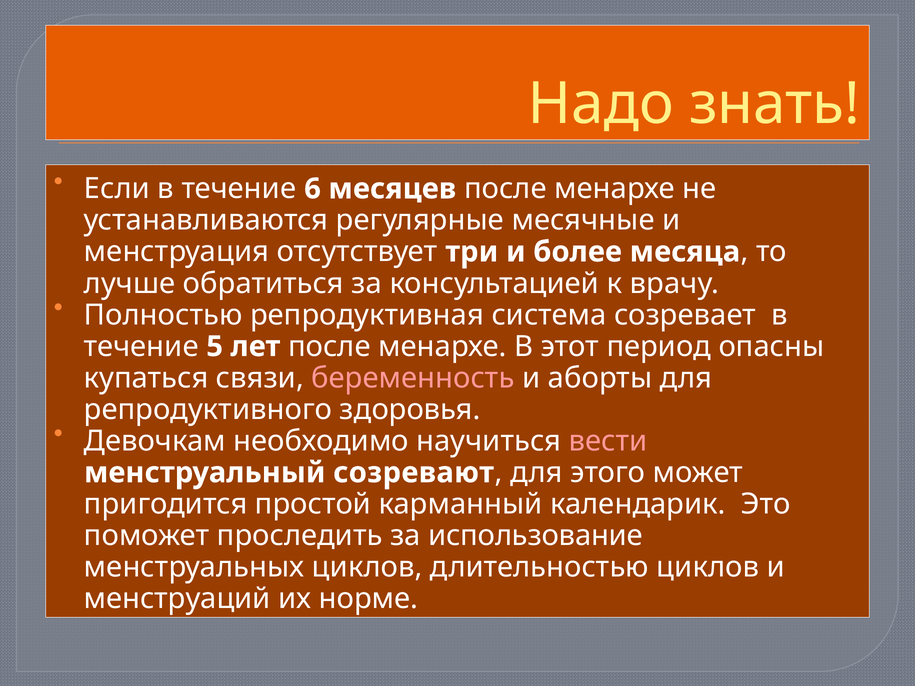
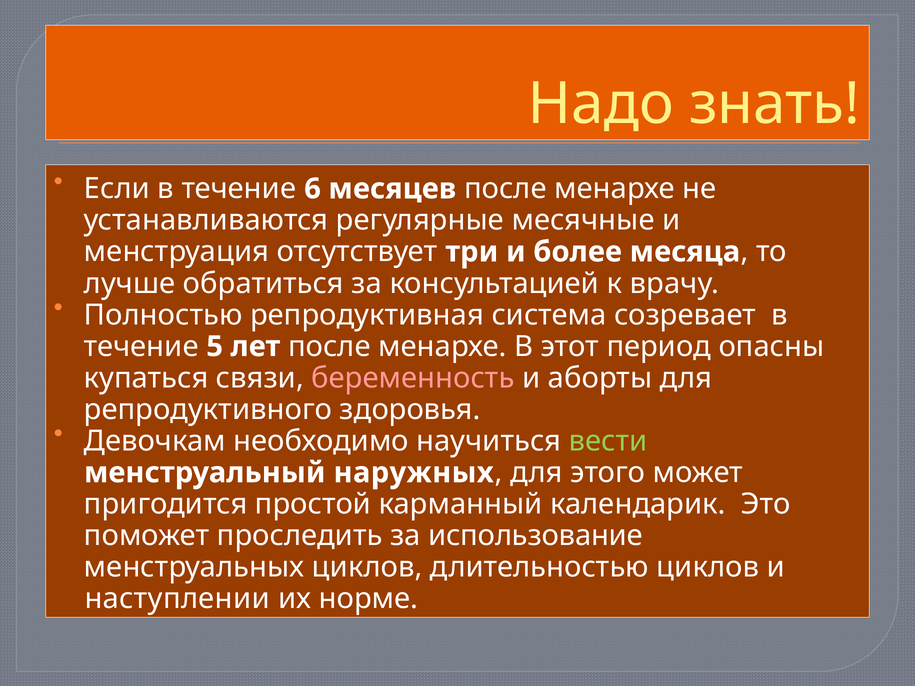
вести colour: pink -> light green (608, 441)
созревают: созревают -> наружных (414, 473)
менструаций: менструаций -> наступлении (177, 599)
